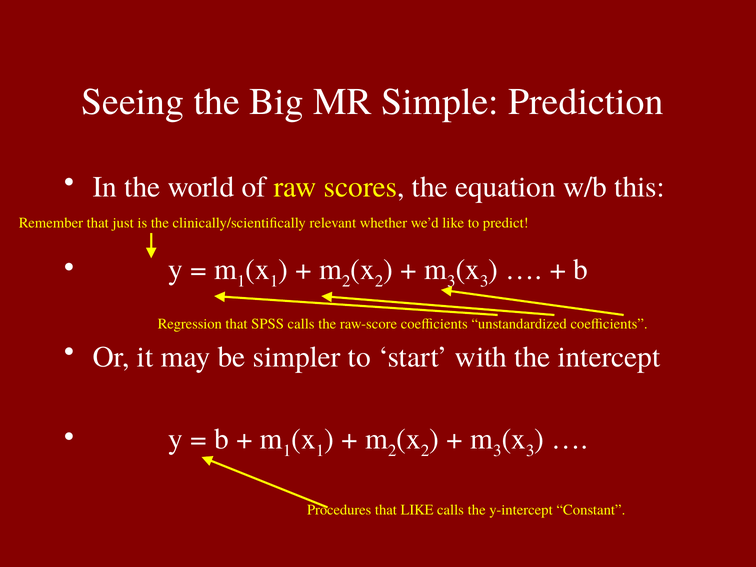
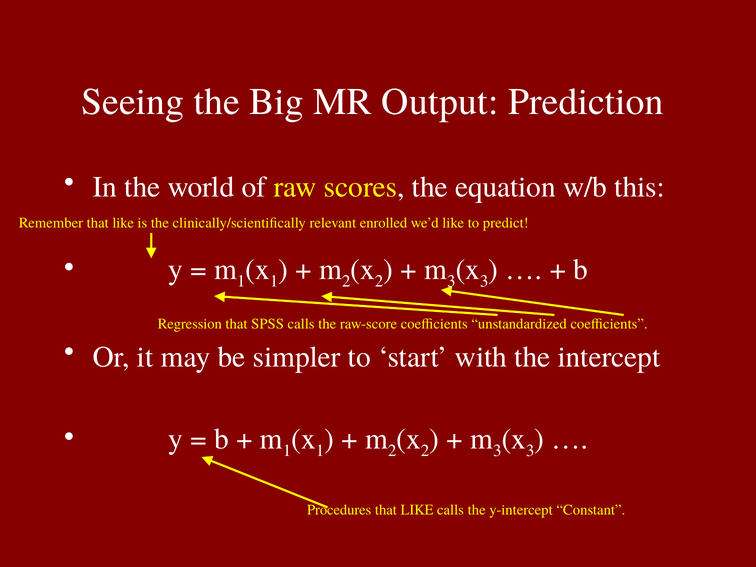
Simple: Simple -> Output (440, 102)
Remember that just: just -> like (123, 223)
whether: whether -> enrolled (384, 223)
